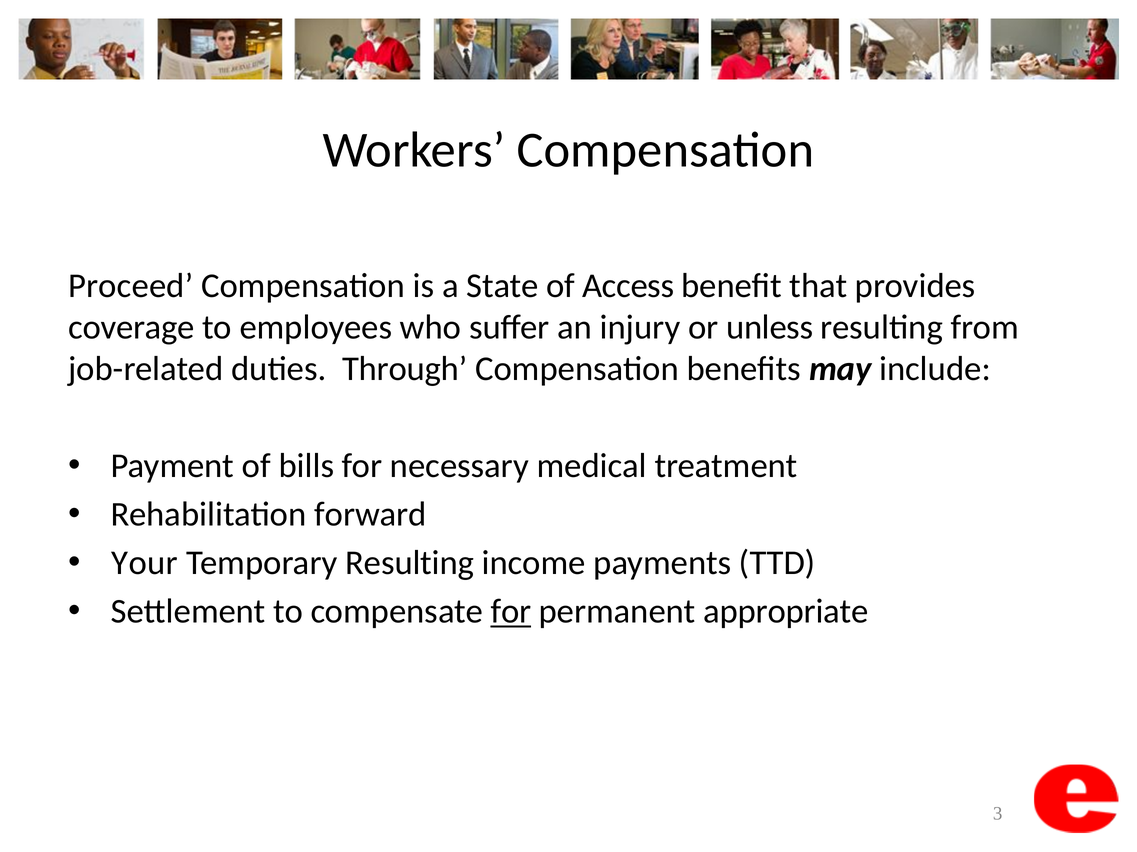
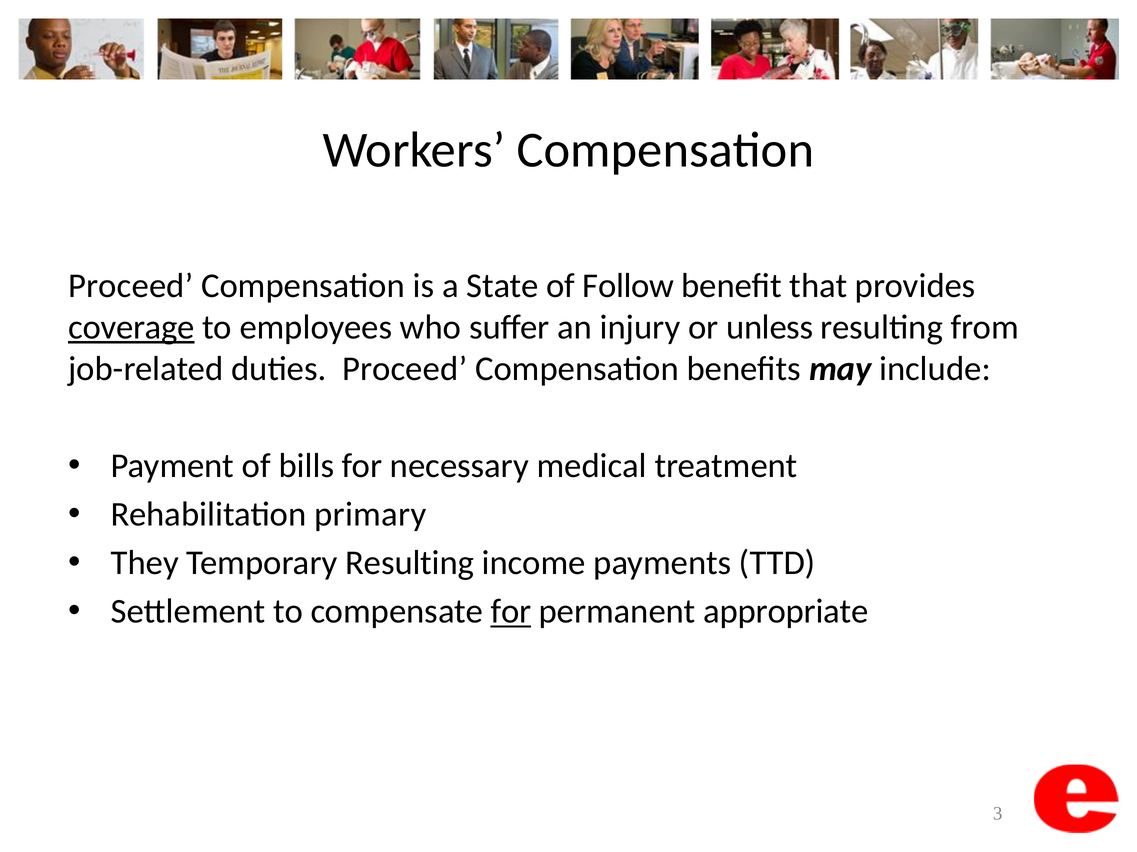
Access: Access -> Follow (628, 286)
coverage underline: none -> present (131, 328)
duties Through: Through -> Proceed (405, 369)
forward: forward -> primary (370, 515)
Your: Your -> They (145, 563)
